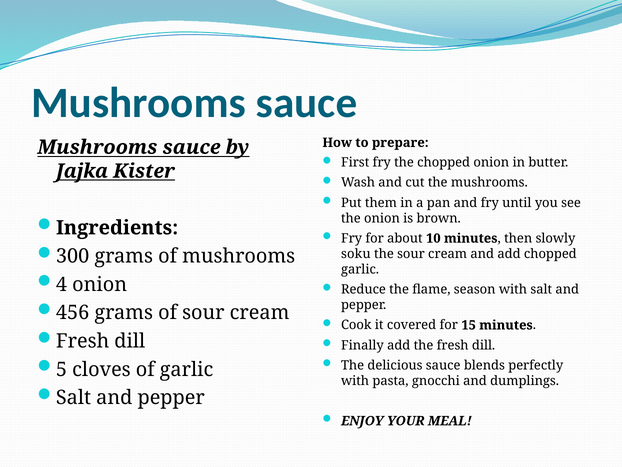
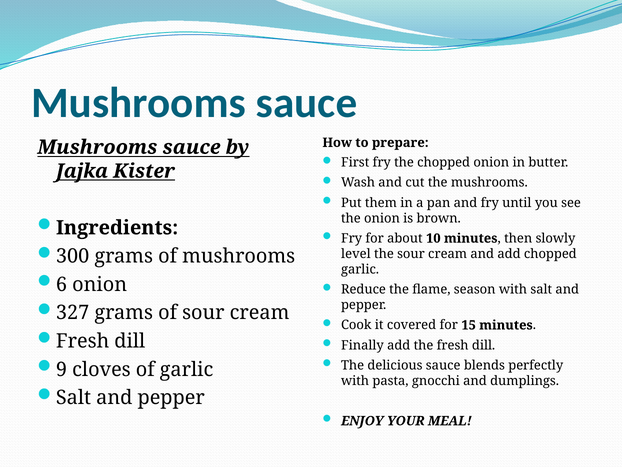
soku: soku -> level (356, 254)
4: 4 -> 6 (62, 284)
456: 456 -> 327 (73, 312)
5: 5 -> 9 (62, 369)
